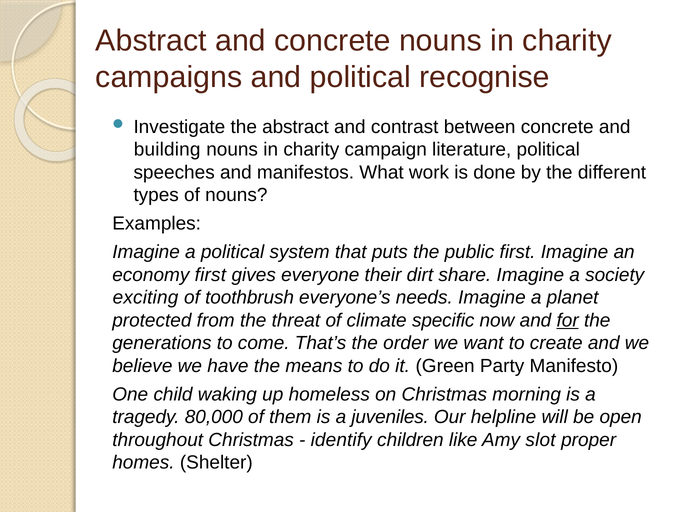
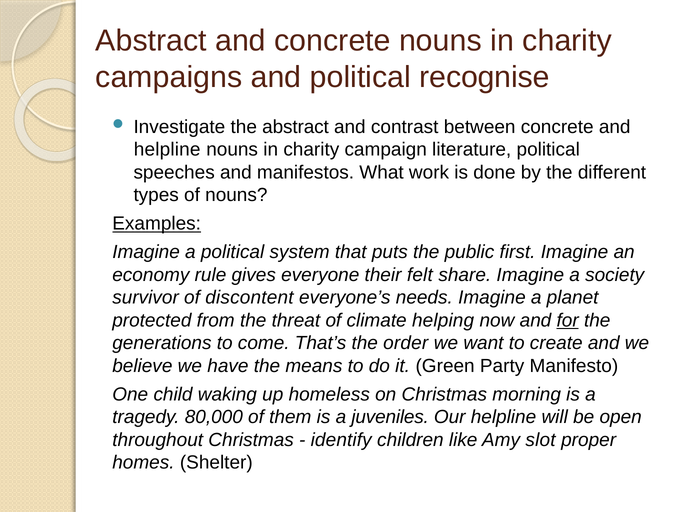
building: building -> helpline (167, 150)
Examples underline: none -> present (157, 224)
economy first: first -> rule (210, 275)
dirt: dirt -> felt (420, 275)
exciting: exciting -> survivor (146, 298)
toothbrush: toothbrush -> discontent (249, 298)
specific: specific -> helping (443, 321)
